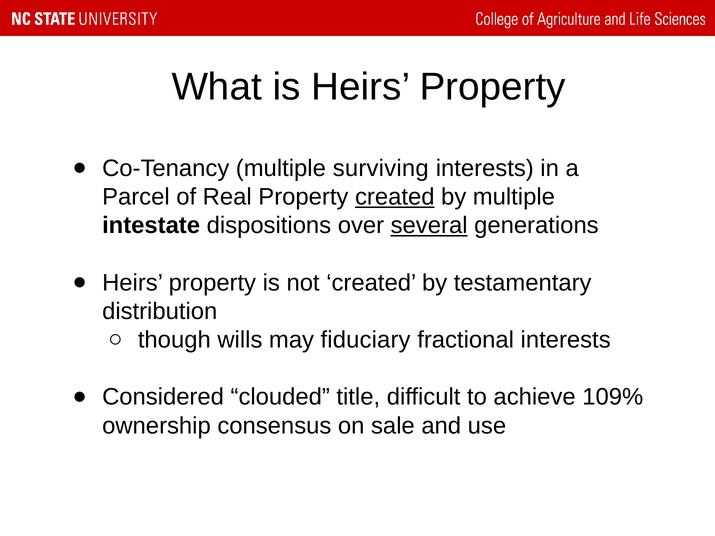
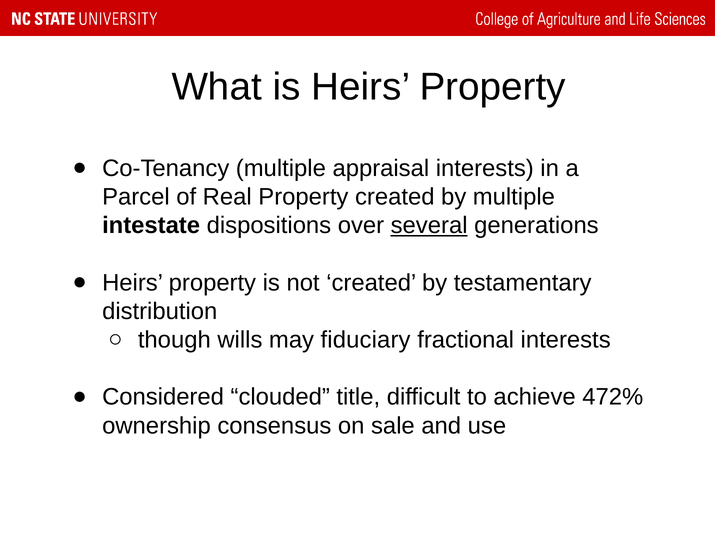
surviving: surviving -> appraisal (381, 169)
created underline: present -> none (395, 197)
109%: 109% -> 472% (613, 397)
